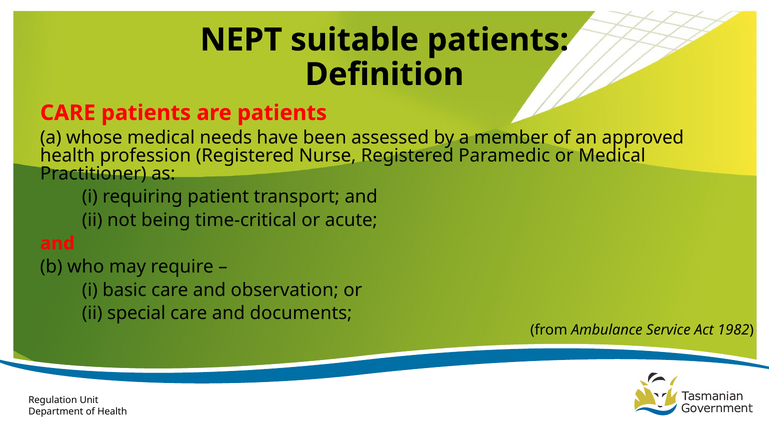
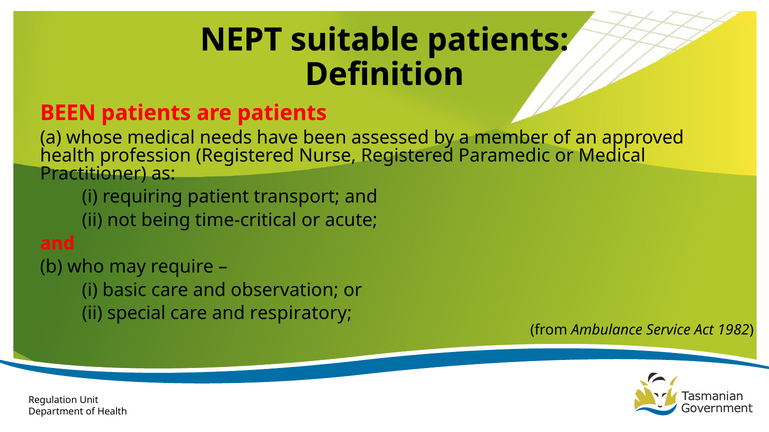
CARE: CARE -> BEEN (68, 113)
documents: documents -> respiratory (301, 314)
